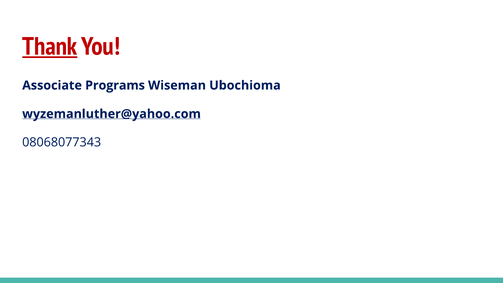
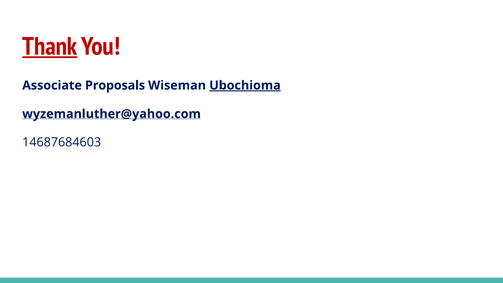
Programs: Programs -> Proposals (115, 85)
Ubochioma underline: none -> present (245, 85)
08068077343: 08068077343 -> 14687684603 (62, 142)
